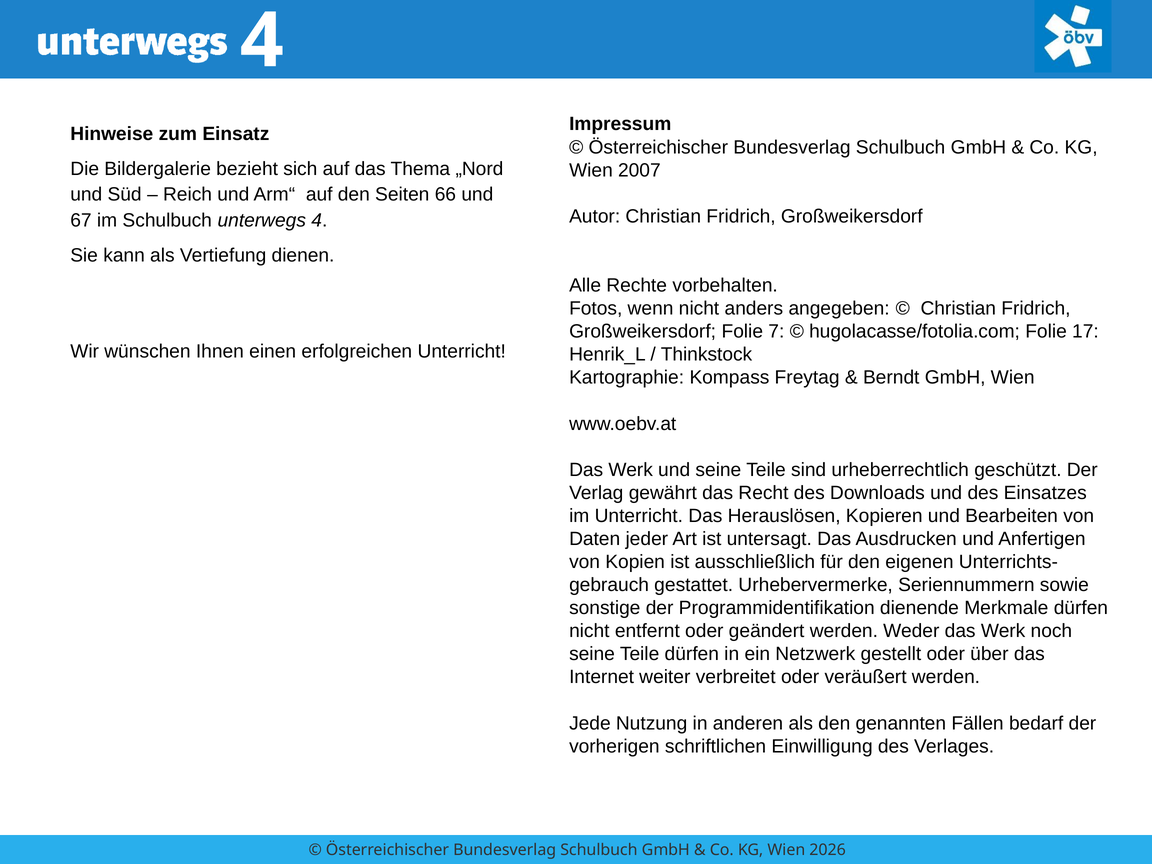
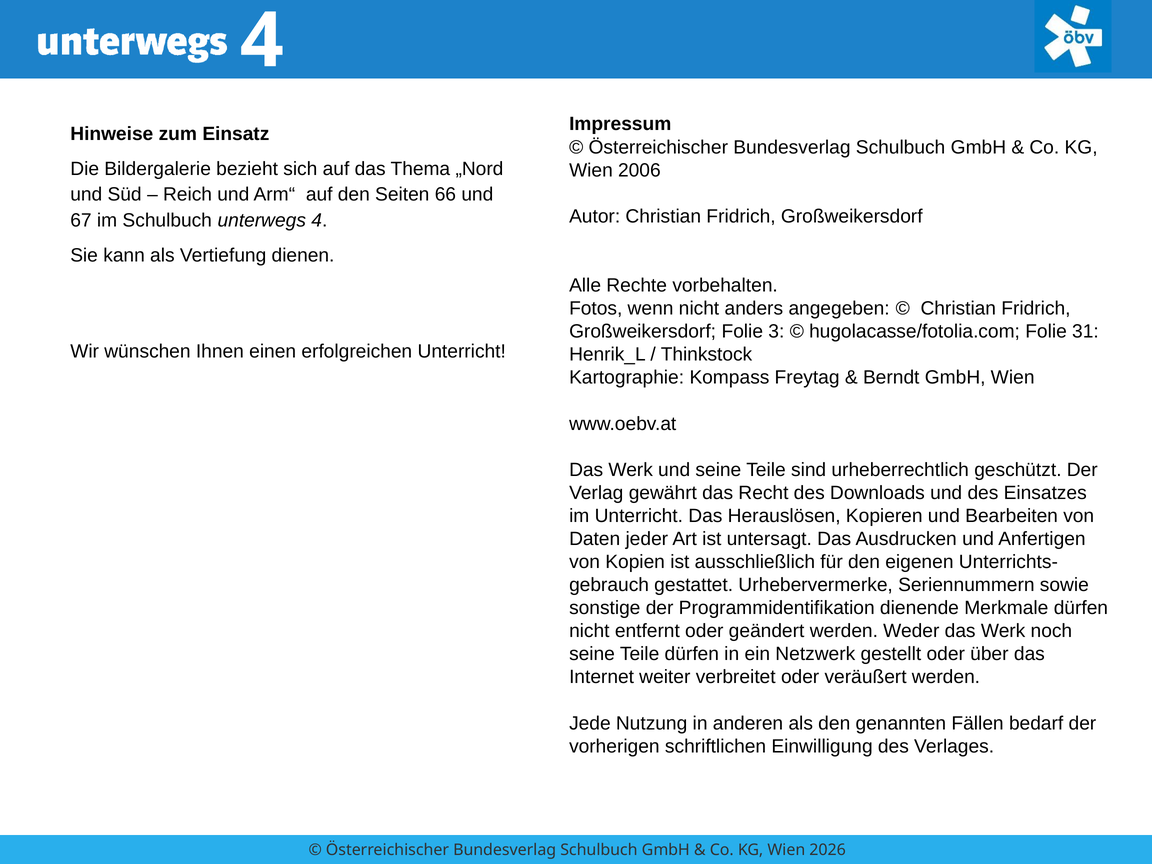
2007: 2007 -> 2006 (639, 170)
7: 7 -> 3 (776, 332)
17: 17 -> 31 (1085, 332)
